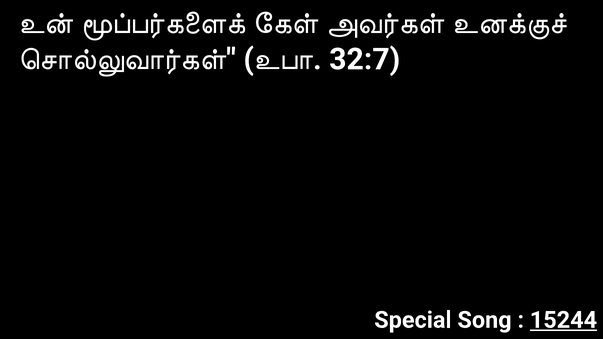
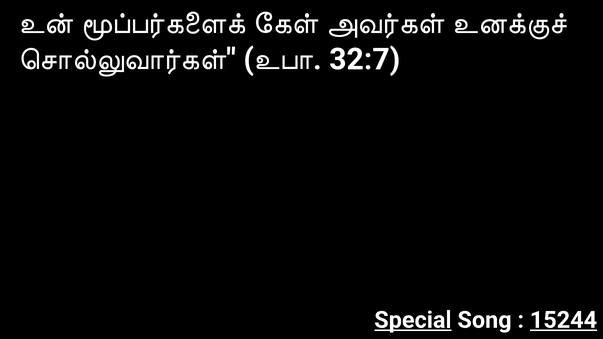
Special underline: none -> present (413, 320)
